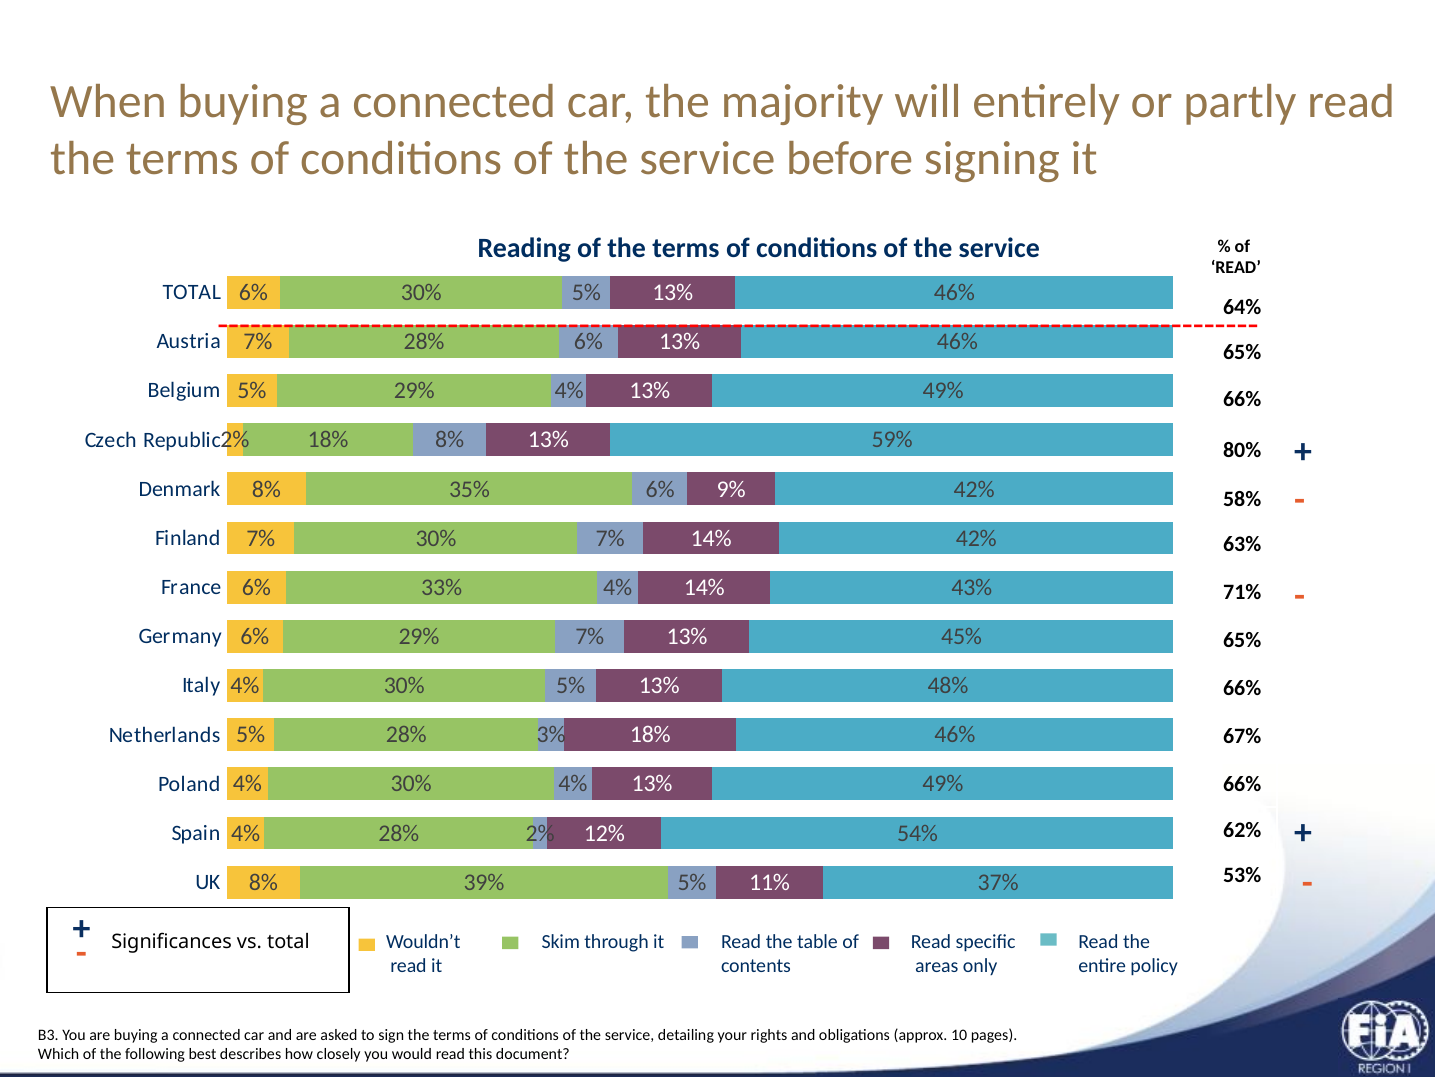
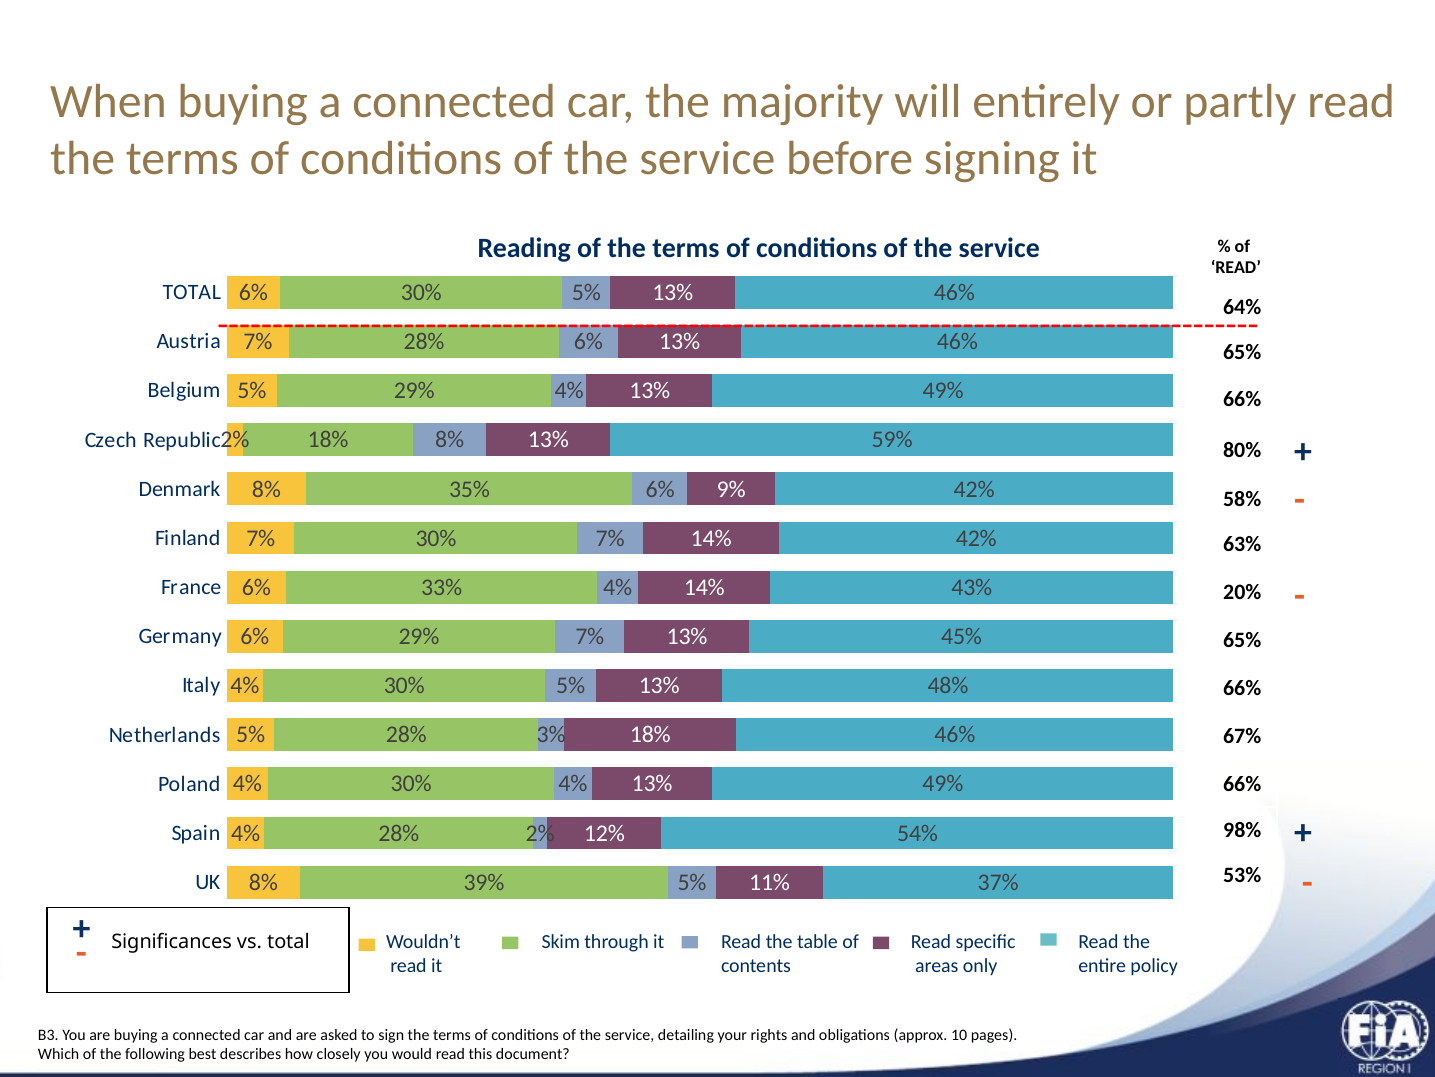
71%: 71% -> 20% (1242, 592)
62%: 62% -> 98% (1242, 830)
